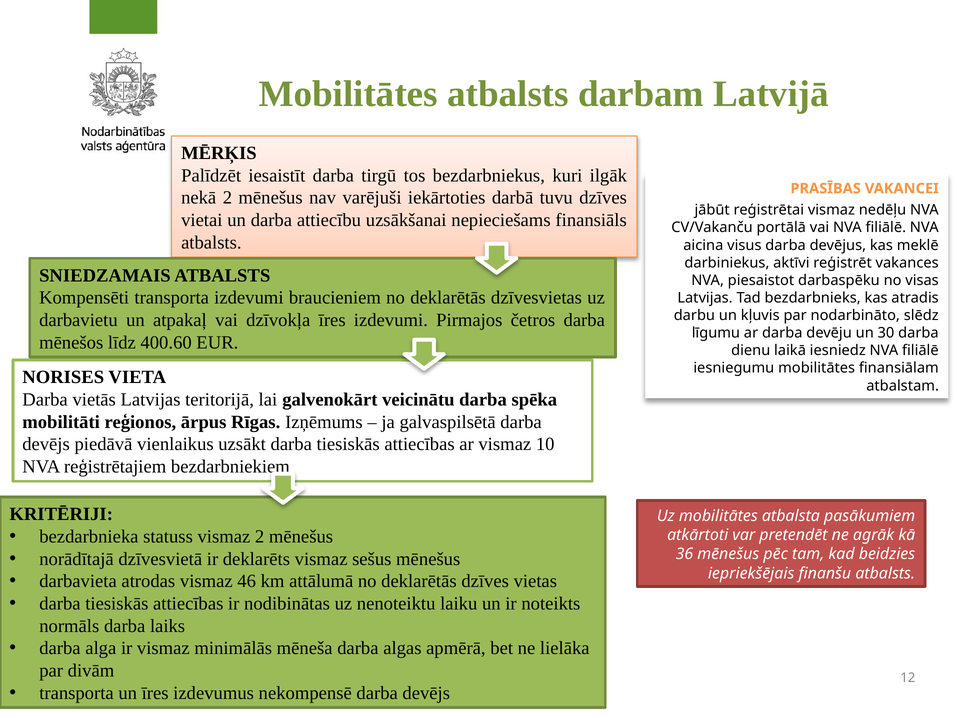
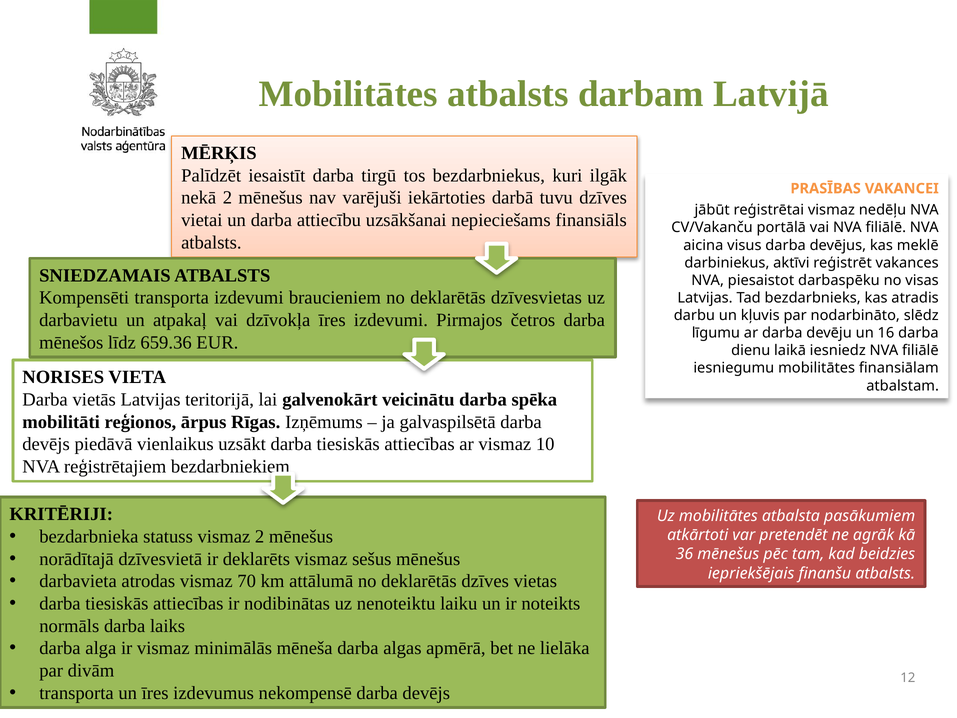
30: 30 -> 16 (886, 333)
400.60: 400.60 -> 659.36 (166, 342)
46: 46 -> 70 (247, 581)
